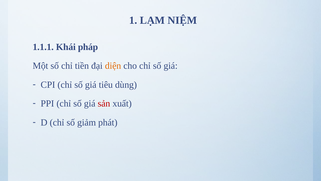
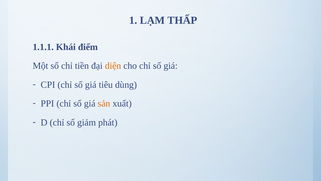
NIỆM: NIỆM -> THẤP (182, 20)
pháp: pháp -> điểm (88, 47)
sản colour: red -> orange (104, 103)
